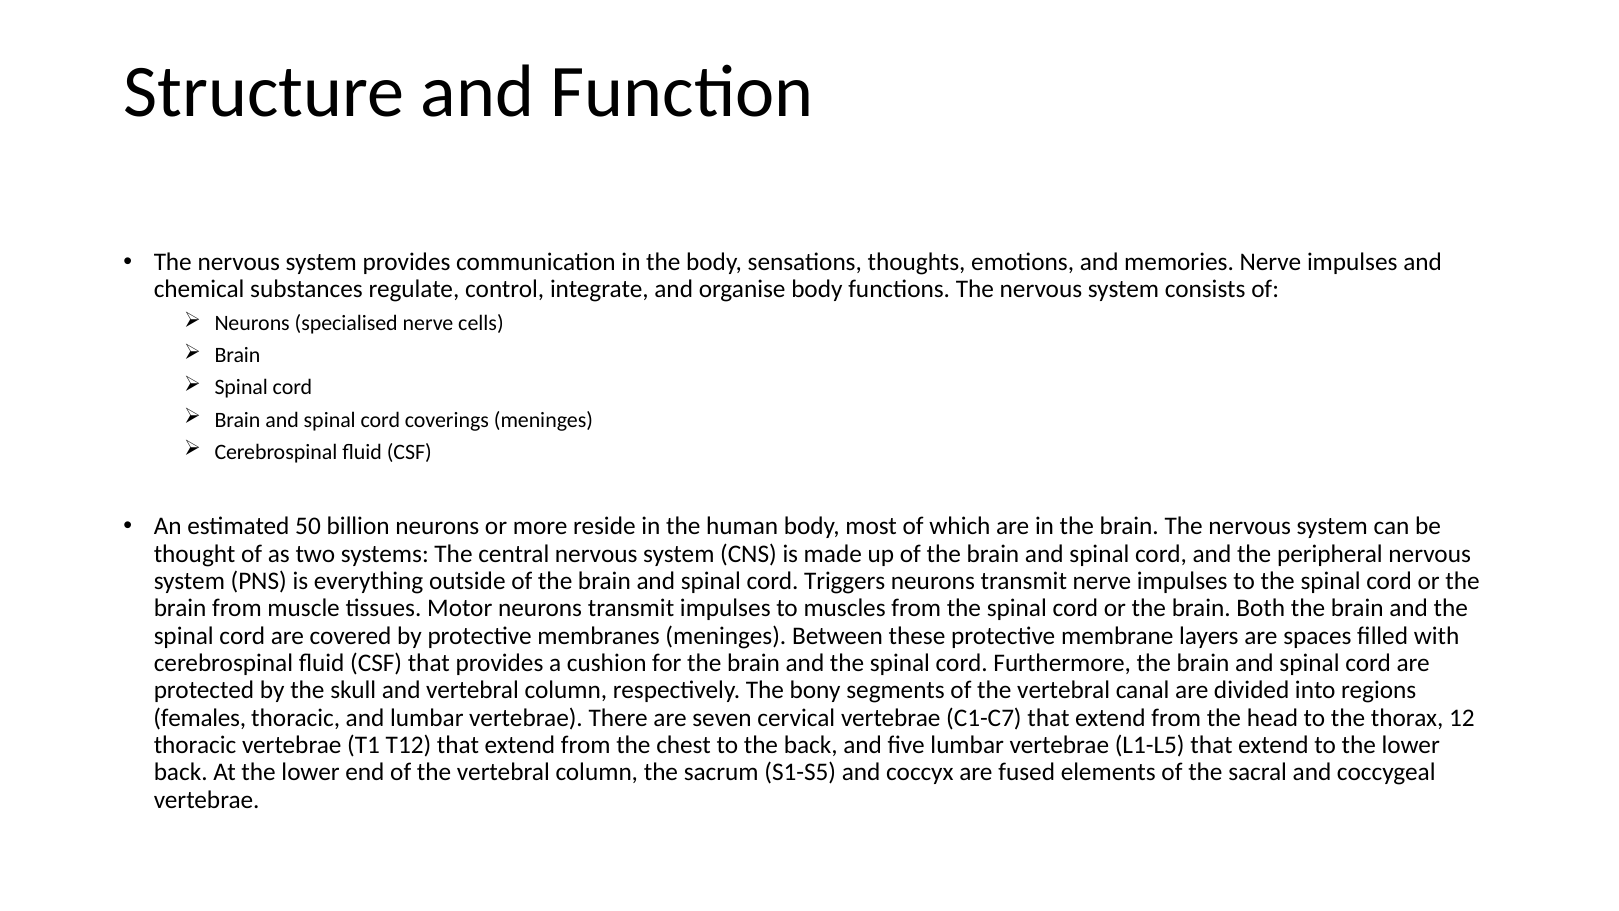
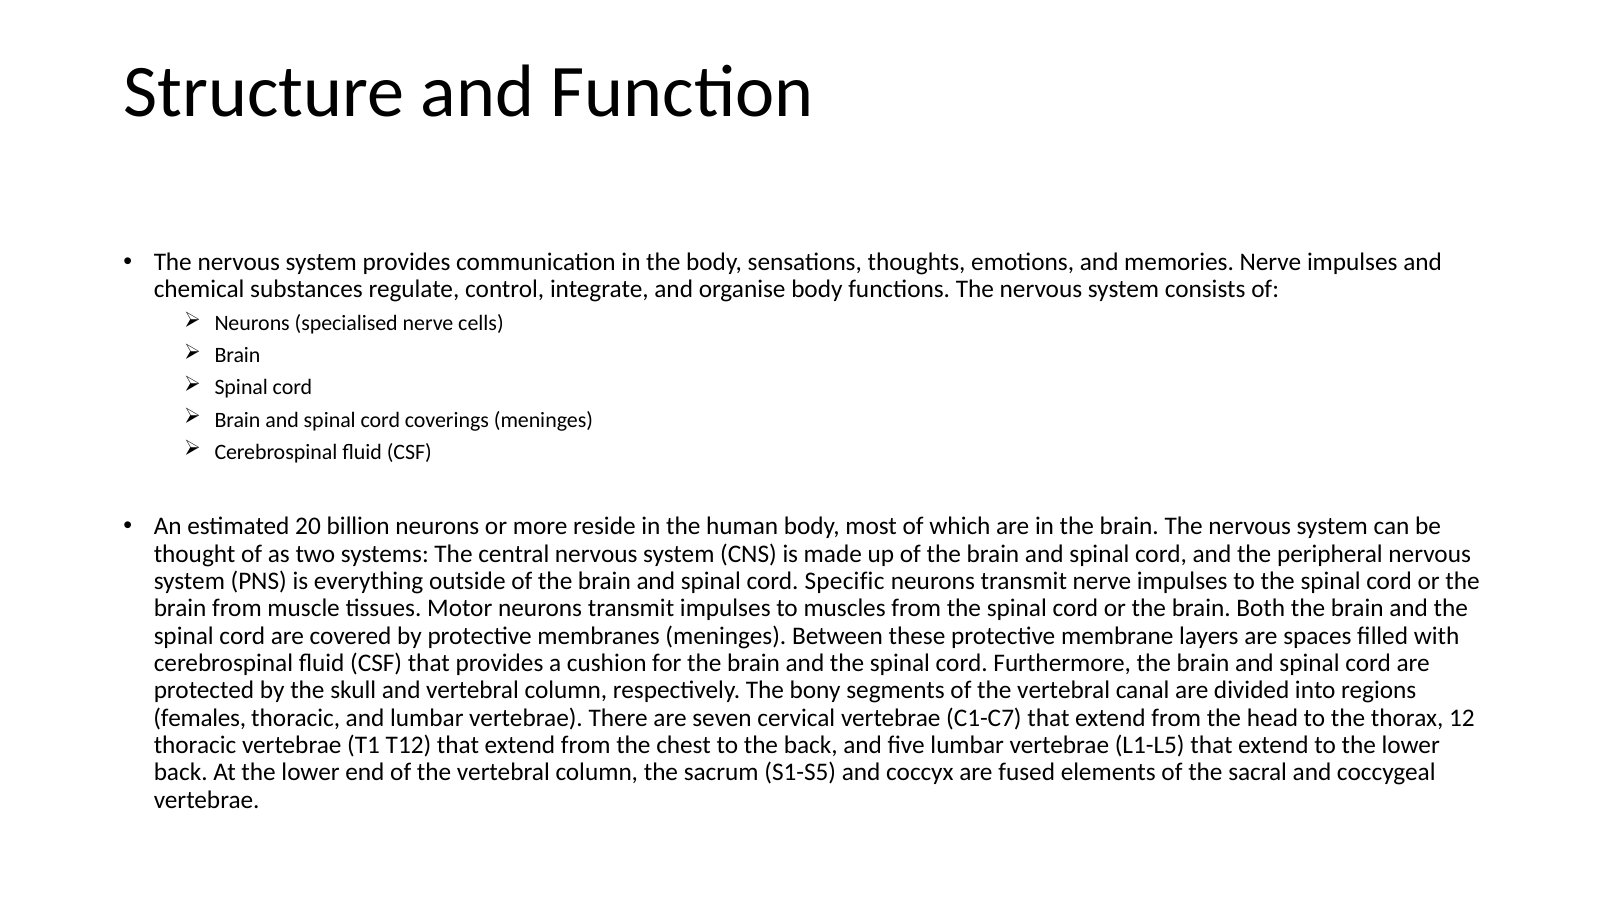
50: 50 -> 20 (308, 526)
Triggers: Triggers -> Specific (845, 581)
